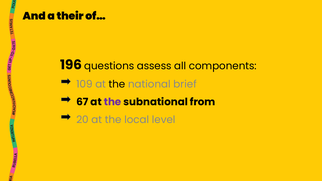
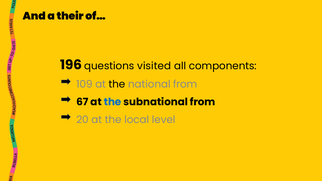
assess: assess -> visited (154, 66)
national brief: brief -> from (185, 84)
the colour: purple -> blue (113, 102)
